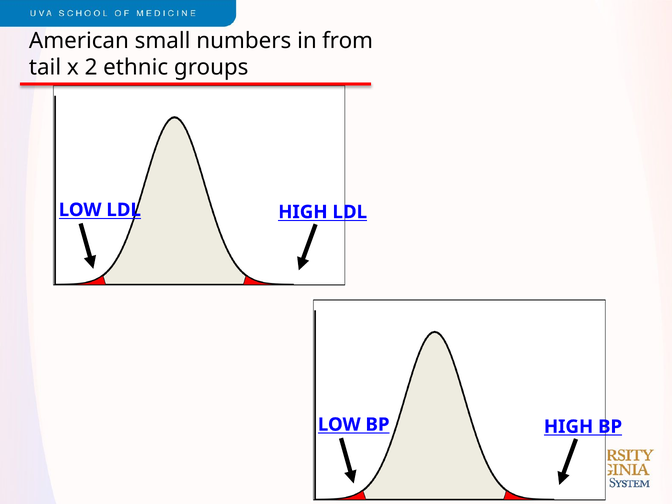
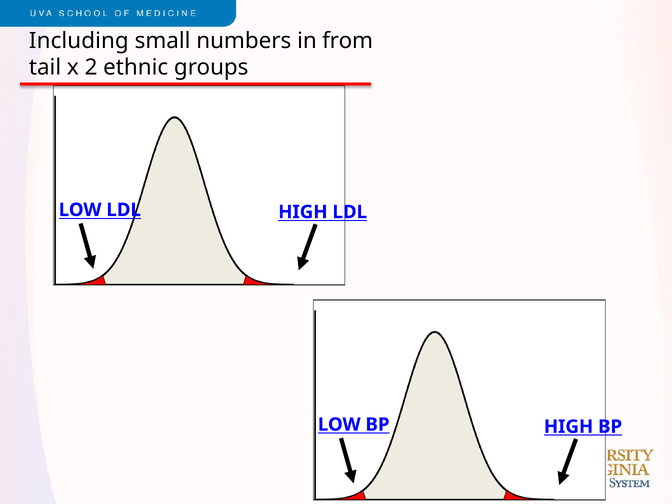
American: American -> Including (79, 41)
